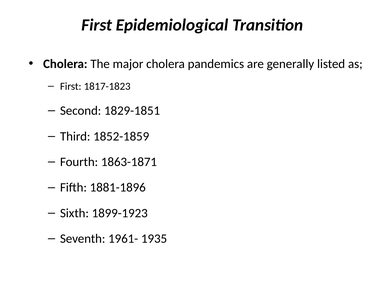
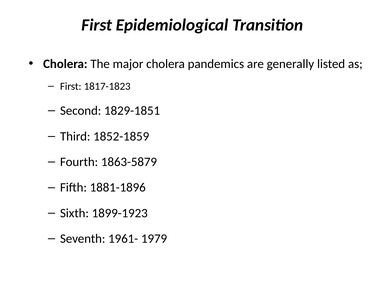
1863-1871: 1863-1871 -> 1863-5879 (129, 162)
1935: 1935 -> 1979 (154, 239)
